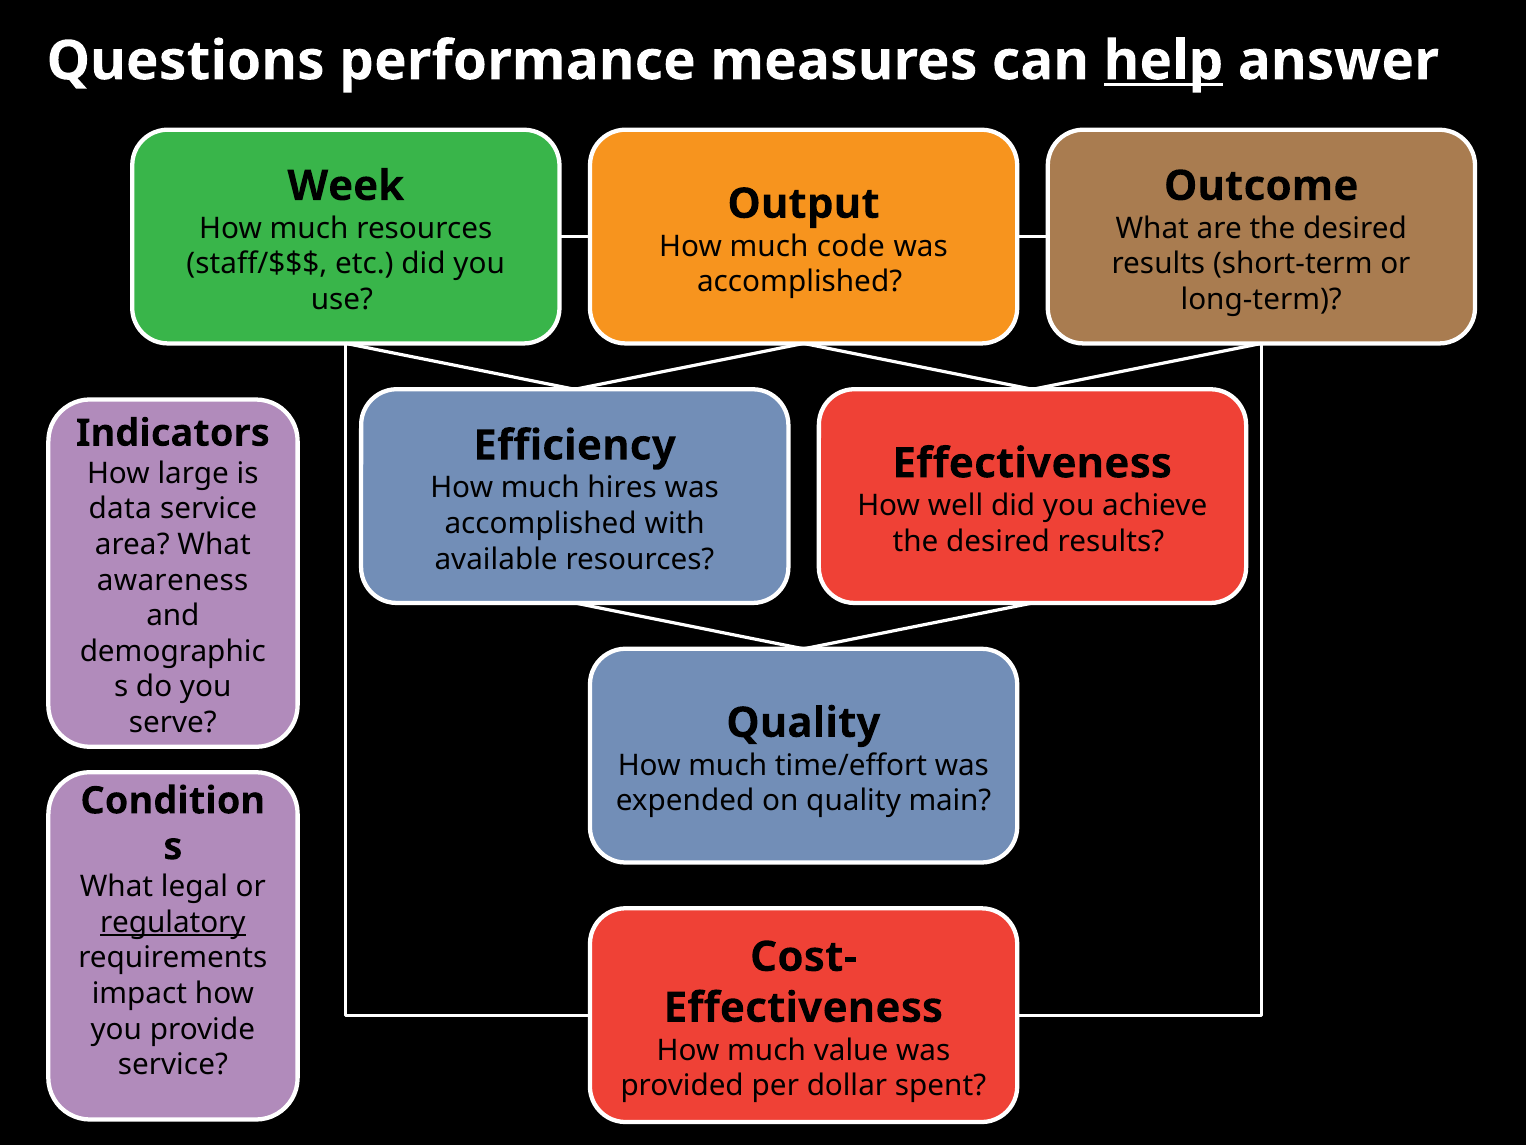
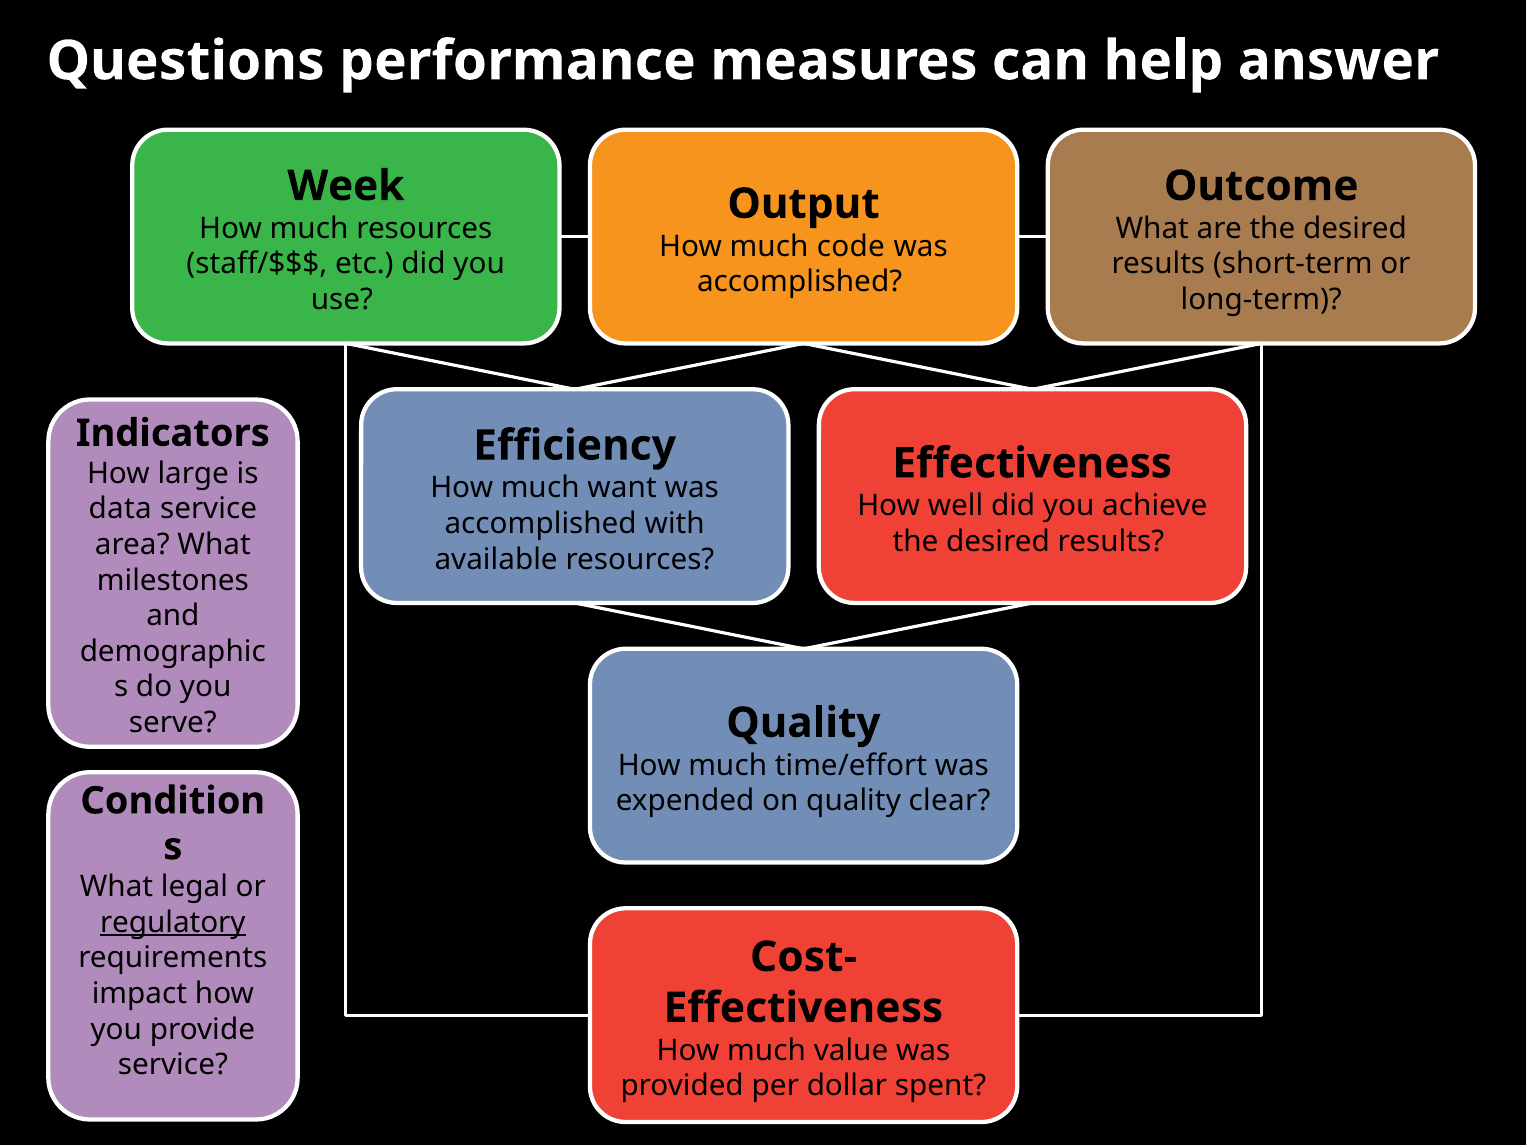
help underline: present -> none (1163, 61)
hires: hires -> want (622, 488)
awareness: awareness -> milestones (173, 580)
main: main -> clear (950, 801)
